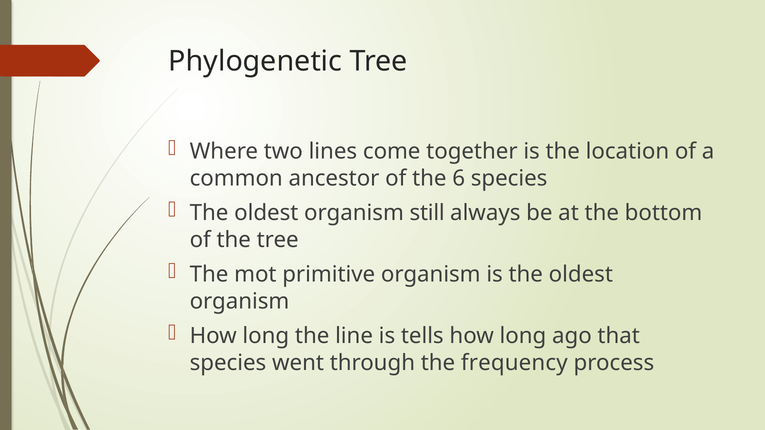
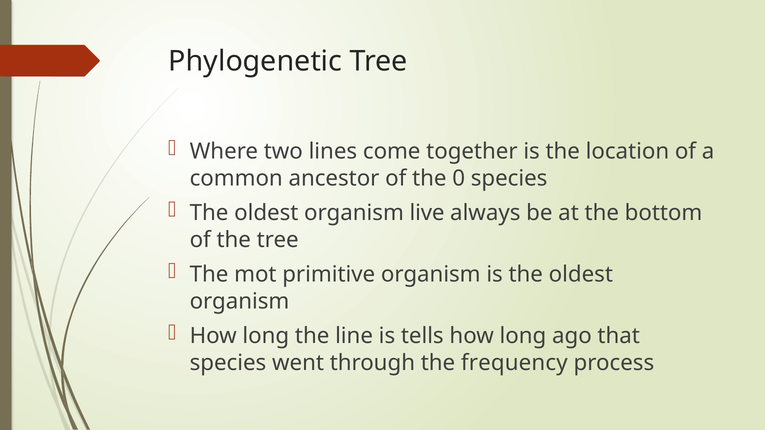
6: 6 -> 0 (459, 178)
still: still -> live (427, 213)
